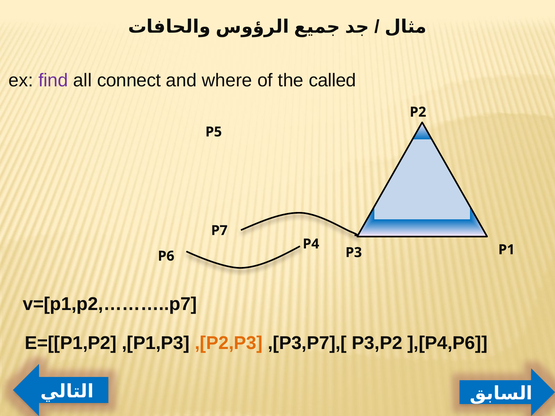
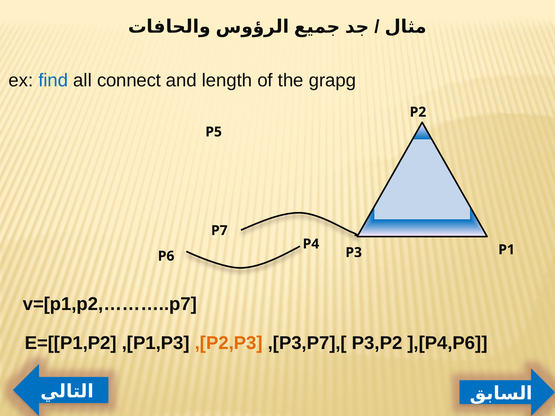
find colour: purple -> blue (53, 81)
where: where -> length (227, 81)
called: called -> grapg (332, 81)
